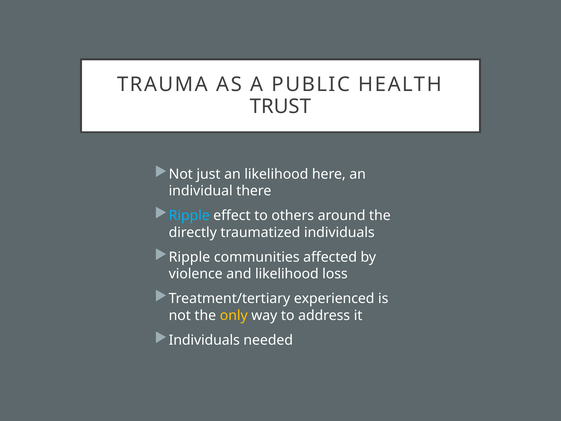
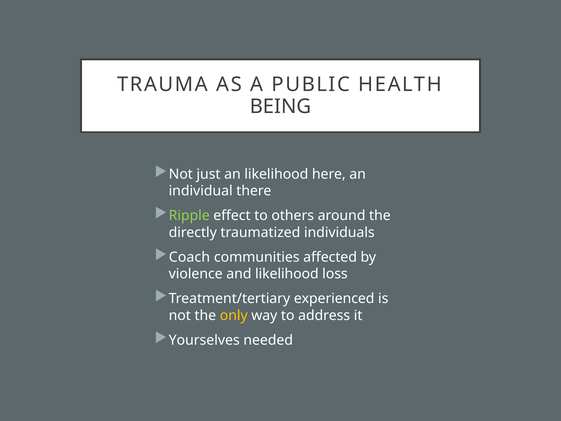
TRUST: TRUST -> BEING (280, 106)
Ripple colour: light blue -> light green (189, 216)
Ripple: Ripple -> Coach (189, 257)
Individuals: Individuals -> Yourselves (204, 340)
